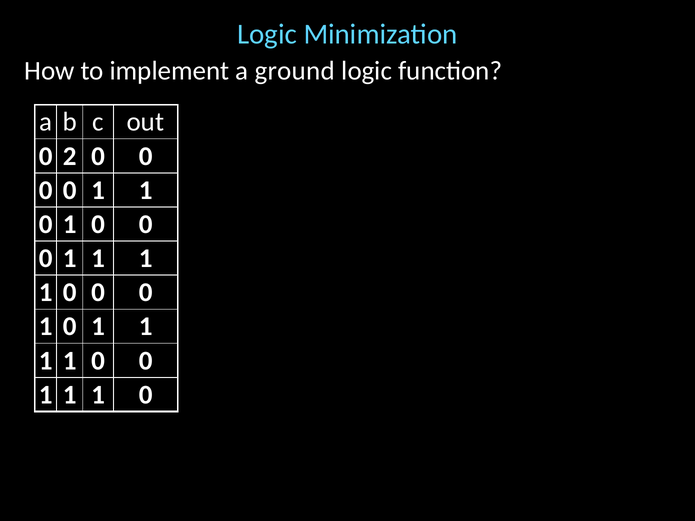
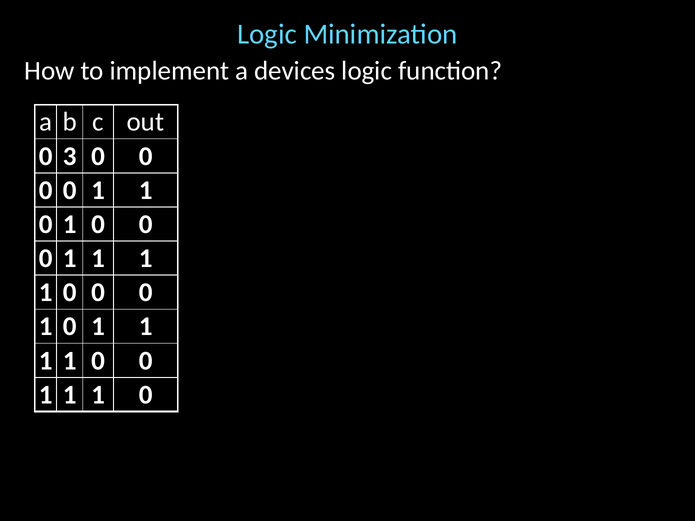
ground: ground -> devices (295, 71)
2: 2 -> 3 (70, 156)
